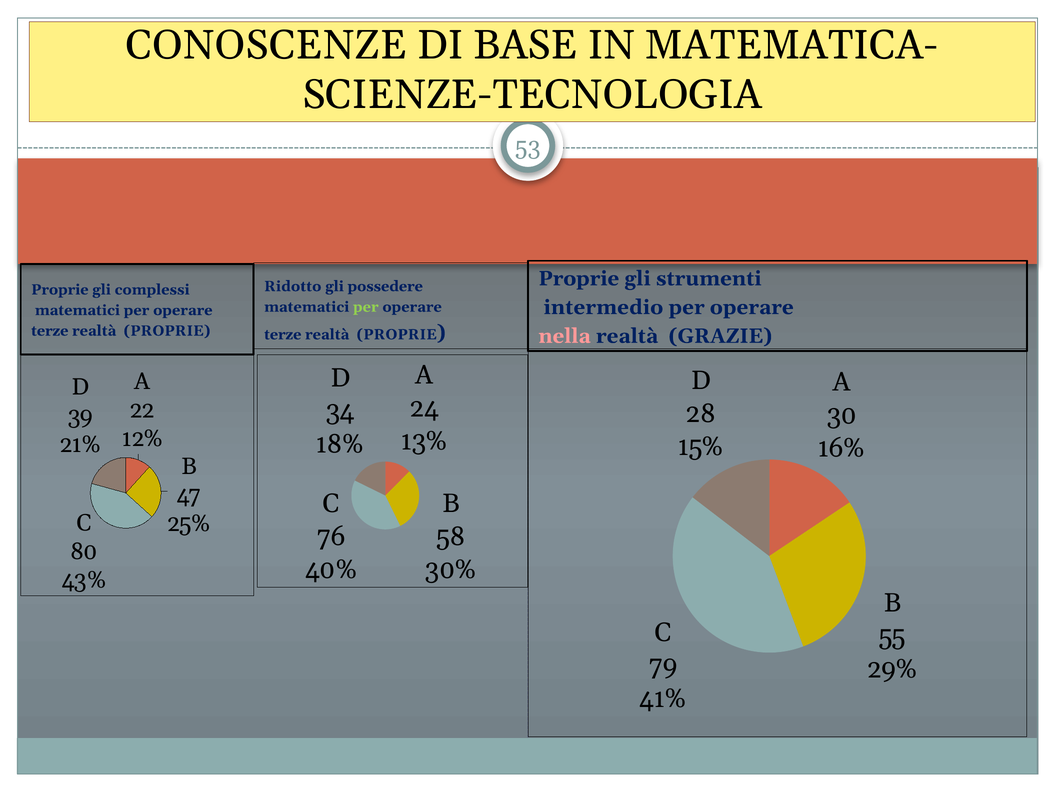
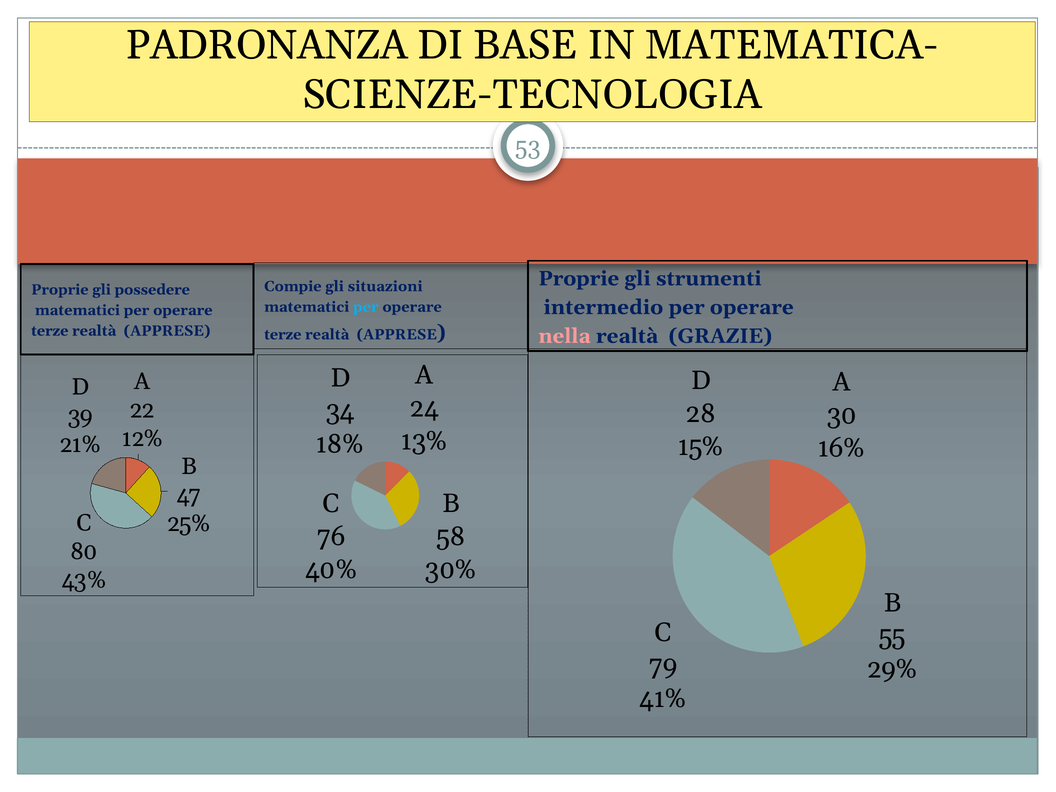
CONOSCENZE: CONOSCENZE -> PADRONANZA (267, 45)
Ridotto: Ridotto -> Compie (293, 286)
possedere: possedere -> situazioni (385, 286)
complessi: complessi -> possedere (152, 290)
per colour: light green -> light blue (366, 307)
PROPRIE: PROPRIE -> APPRESE (167, 331)
PROPRIE: PROPRIE -> APPRESE (397, 334)
